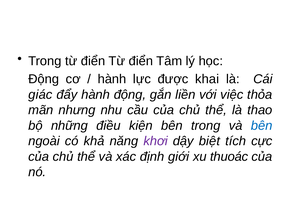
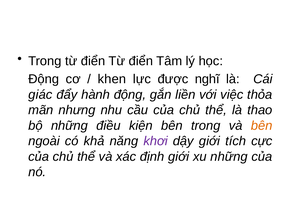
hành: hành -> khen (112, 79)
khai: khai -> nghĩ (207, 79)
bên colour: blue -> orange (262, 125)
dậy biệt: biệt -> giới (209, 141)
xu thuoác: thuoác -> những (229, 156)
